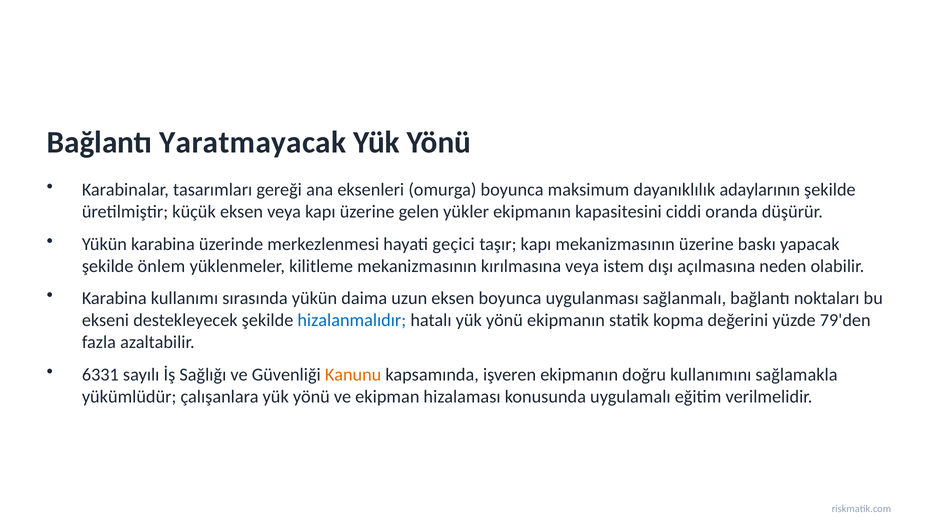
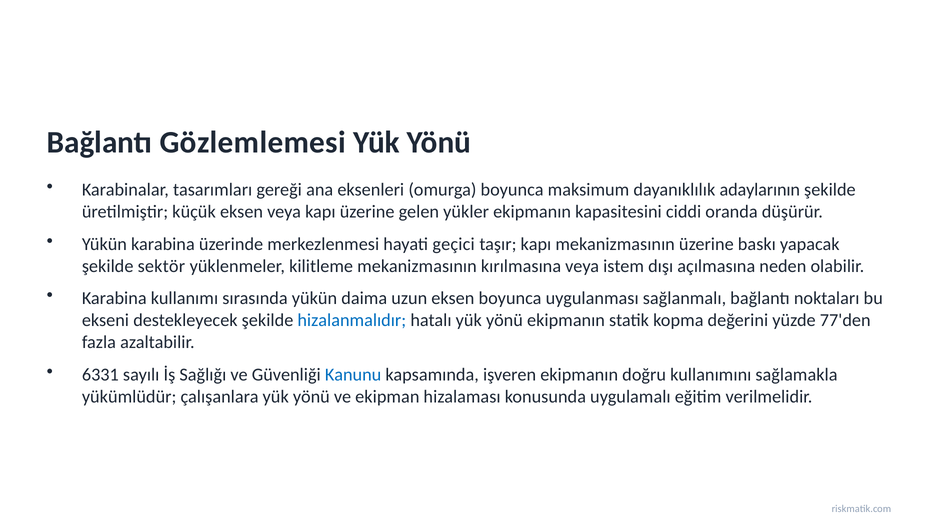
Yaratmayacak: Yaratmayacak -> Gözlemlemesi (253, 143)
önlem: önlem -> sektör (161, 266)
79'den: 79'den -> 77'den (845, 320)
Kanunu colour: orange -> blue (353, 374)
